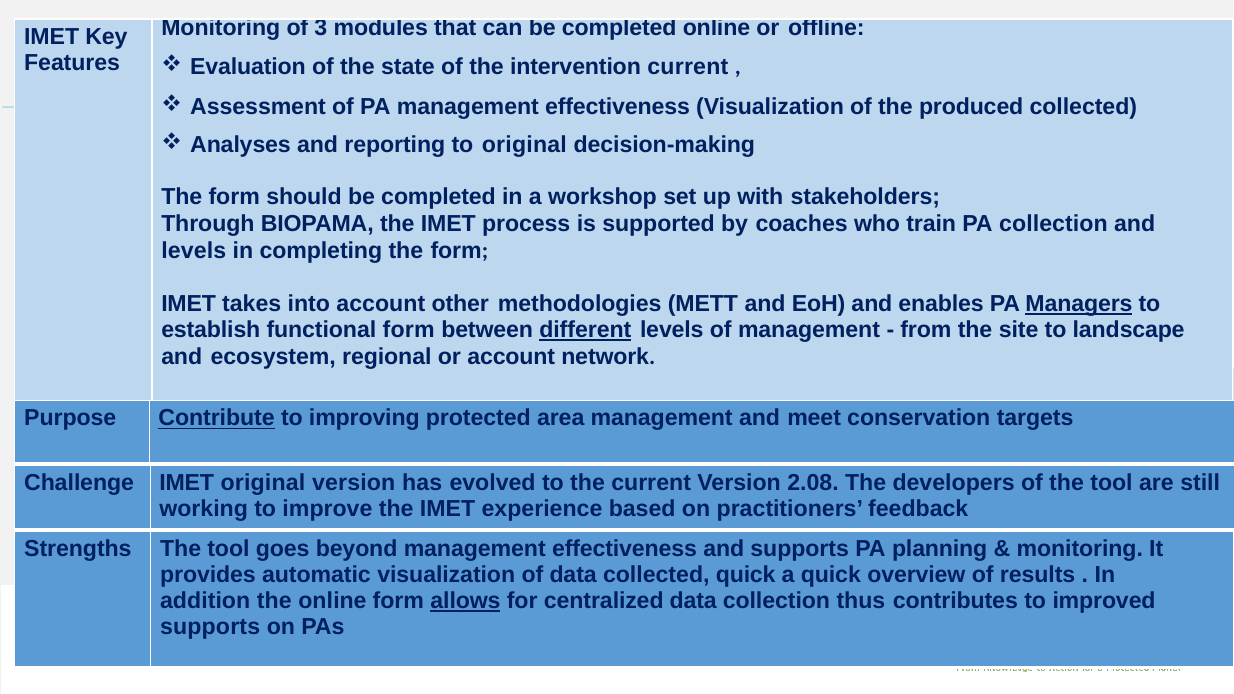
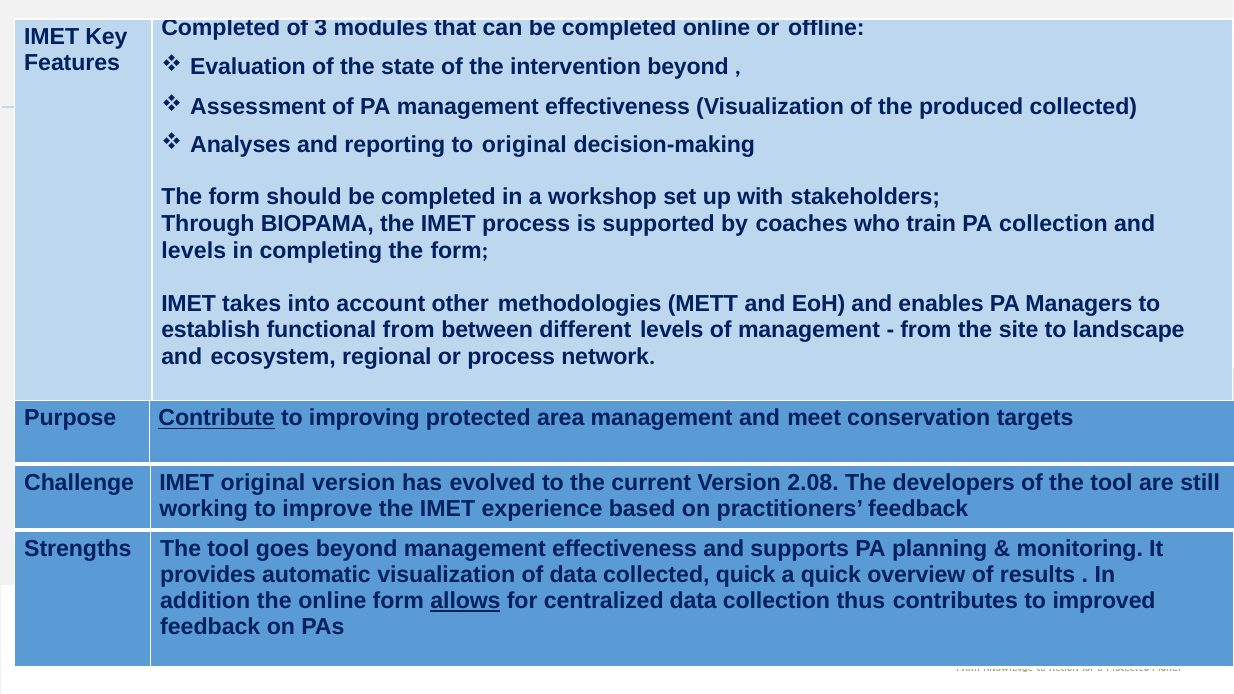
Monitoring: Monitoring -> Completed (221, 27)
intervention current: current -> beyond (688, 67)
Managers underline: present -> none (1079, 304)
functional form: form -> from (409, 330)
different underline: present -> none (585, 330)
or account: account -> process (511, 357)
supports: supports -> feedback (210, 627)
